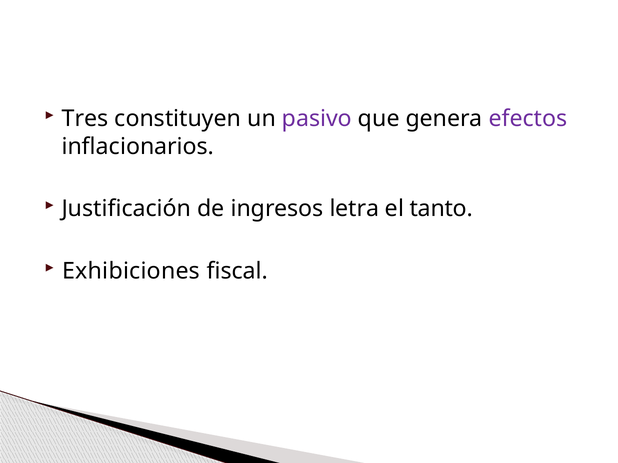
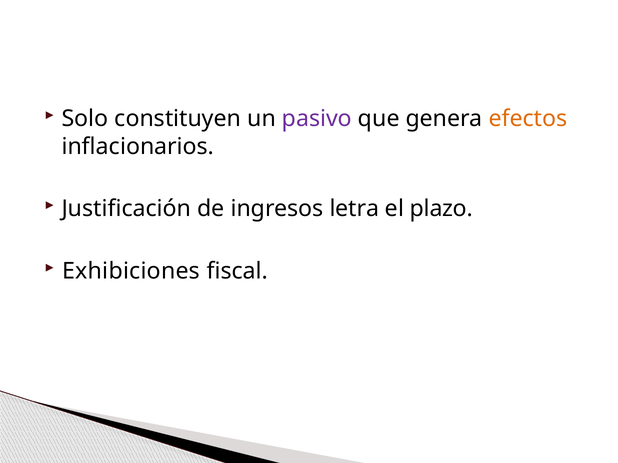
Tres: Tres -> Solo (85, 119)
efectos colour: purple -> orange (528, 119)
tanto: tanto -> plazo (441, 209)
